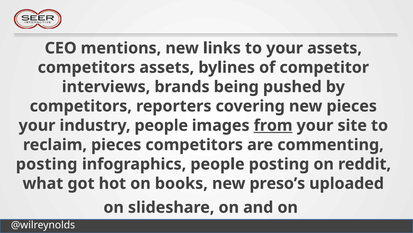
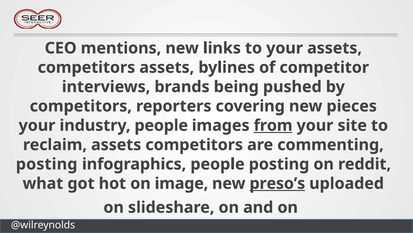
reclaim pieces: pieces -> assets (116, 144)
books: books -> image (181, 183)
preso’s underline: none -> present (277, 183)
